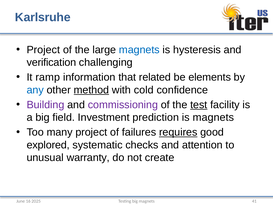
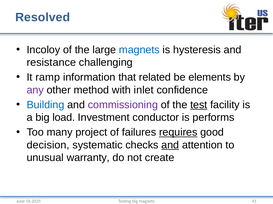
Karlsruhe: Karlsruhe -> Resolved (43, 17)
Project: Project -> Incoloy (43, 50)
verification: verification -> resistance (51, 63)
any colour: blue -> purple (35, 90)
method underline: present -> none (91, 90)
cold: cold -> inlet (144, 90)
Building colour: purple -> blue (45, 105)
field: field -> load (64, 118)
prediction: prediction -> conductor (156, 118)
is magnets: magnets -> performs (213, 118)
explored: explored -> decision (48, 146)
and underline: none -> present (170, 146)
